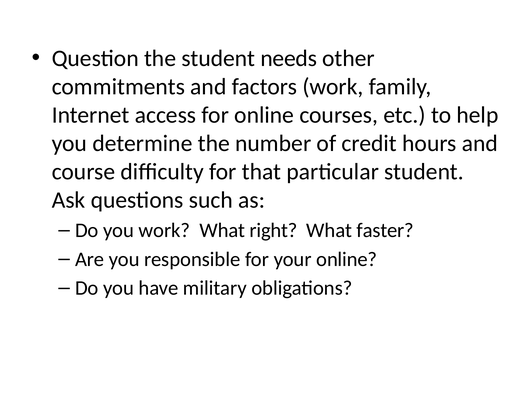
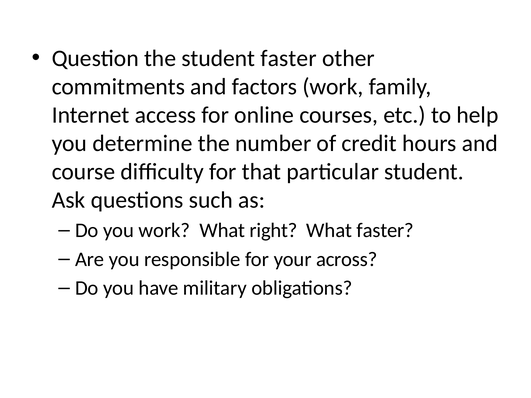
student needs: needs -> faster (289, 58)
your online: online -> across (347, 259)
